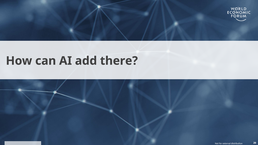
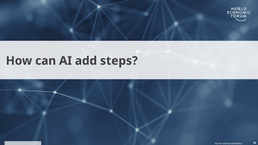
there: there -> steps (119, 61)
